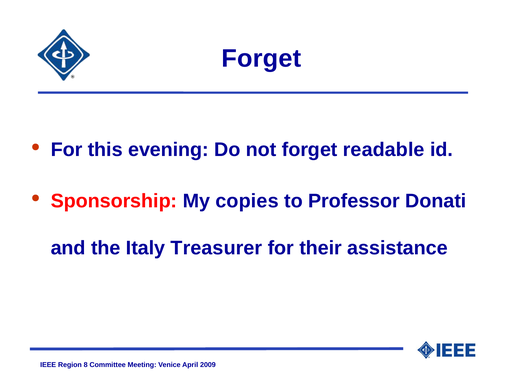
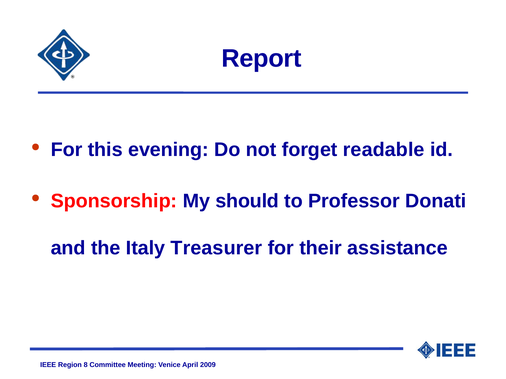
Forget: Forget -> Report (262, 59)
copies: copies -> should (247, 201)
